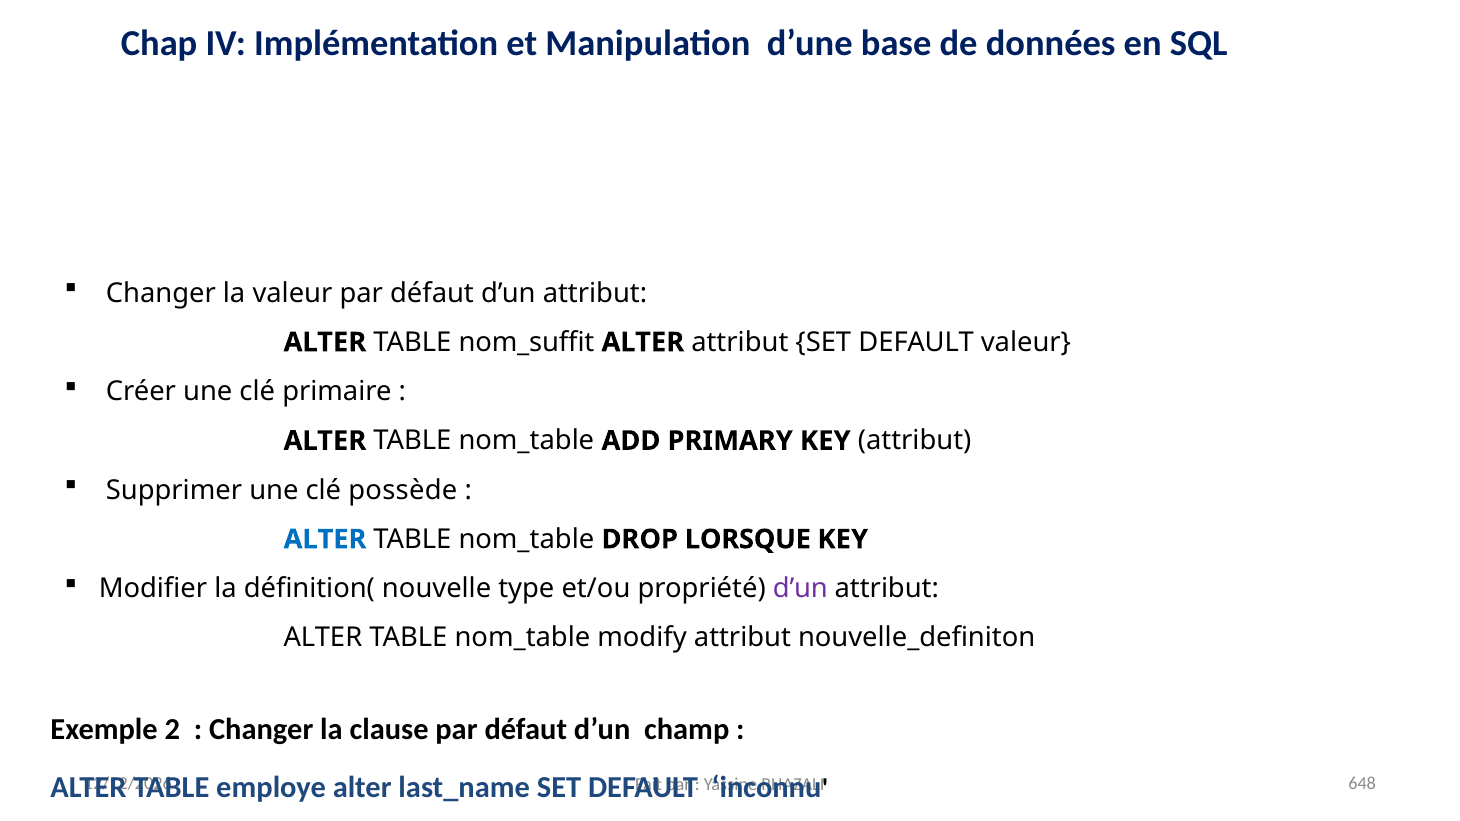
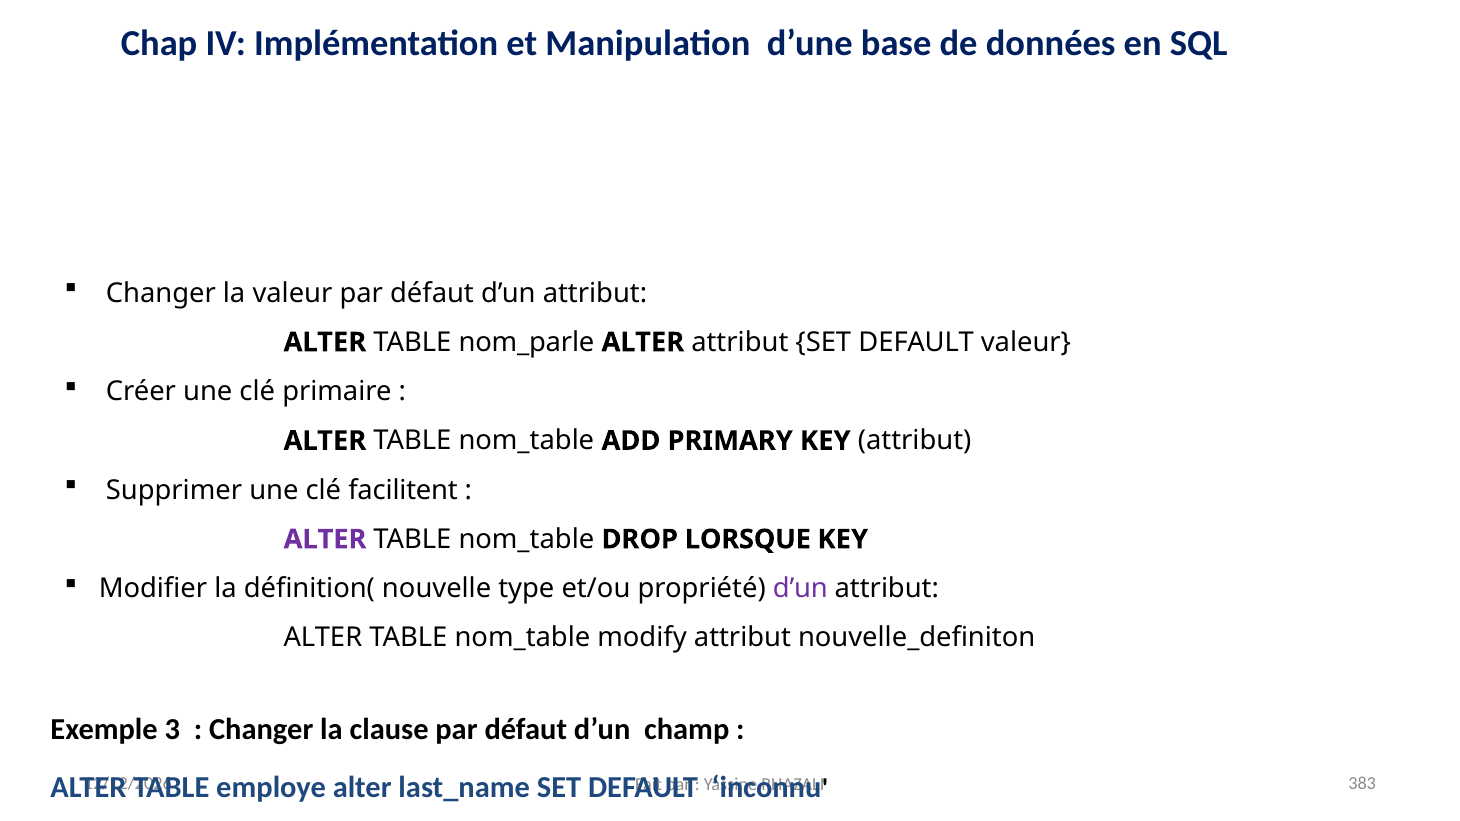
nom_suffit: nom_suffit -> nom_parle (526, 342)
possède: possède -> facilitent (403, 490)
ALTER colour: blue -> purple (325, 539)
2: 2 -> 3 (172, 730)
648: 648 -> 383 (1362, 784)
